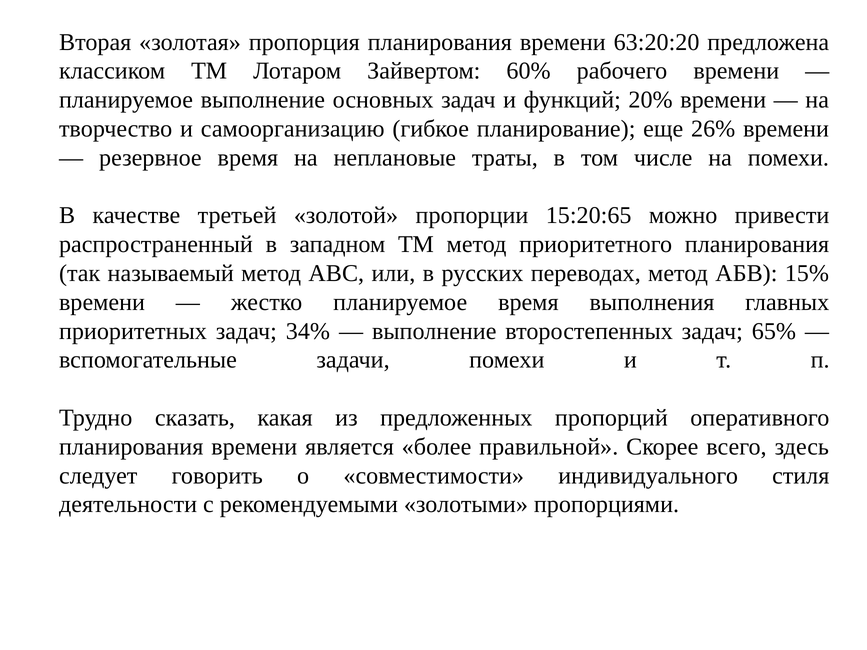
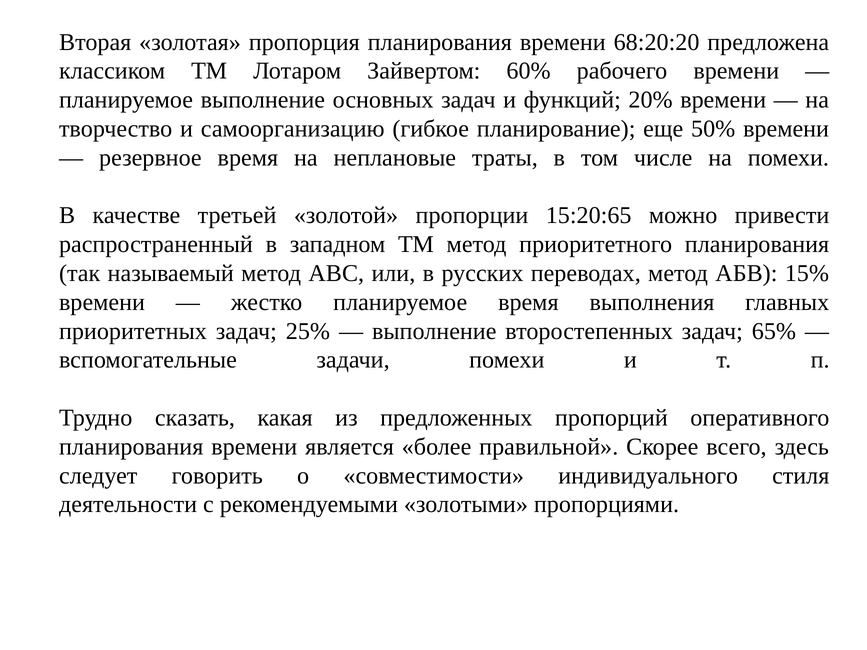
63:20:20: 63:20:20 -> 68:20:20 (657, 42)
26%: 26% -> 50% (713, 129)
34%: 34% -> 25% (308, 331)
